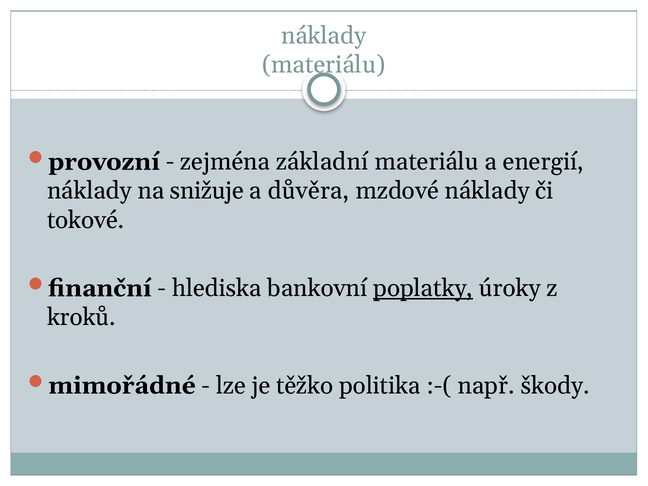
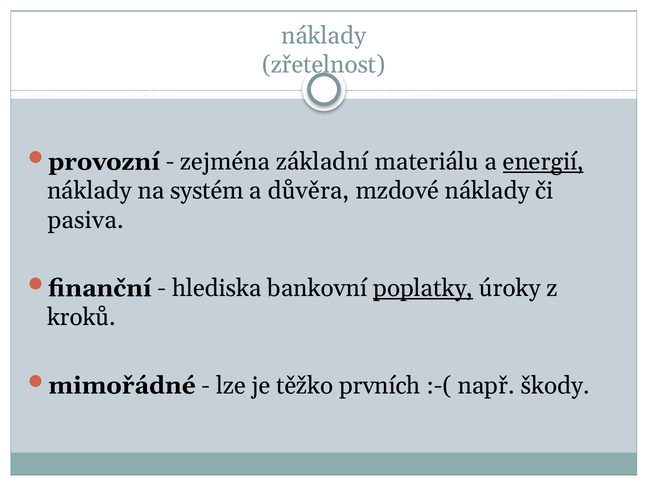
materiálu: materiálu -> zřetelnost (324, 65)
energií underline: none -> present (543, 162)
snižuje: snižuje -> systém (207, 191)
tokové: tokové -> pasiva (86, 220)
politika: politika -> prvních (380, 386)
